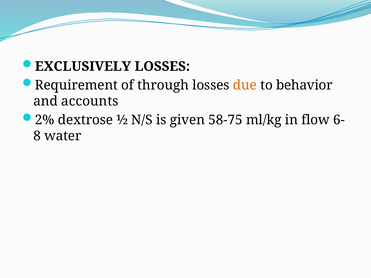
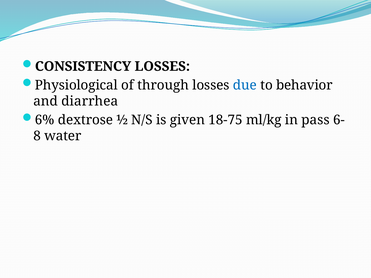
EXCLUSIVELY: EXCLUSIVELY -> CONSISTENCY (83, 66)
Requirement: Requirement -> Physiological (76, 85)
due colour: orange -> blue (245, 85)
accounts: accounts -> diarrhea (90, 101)
2%: 2% -> 6% (45, 120)
58-75: 58-75 -> 18-75 (226, 120)
flow: flow -> pass (315, 120)
